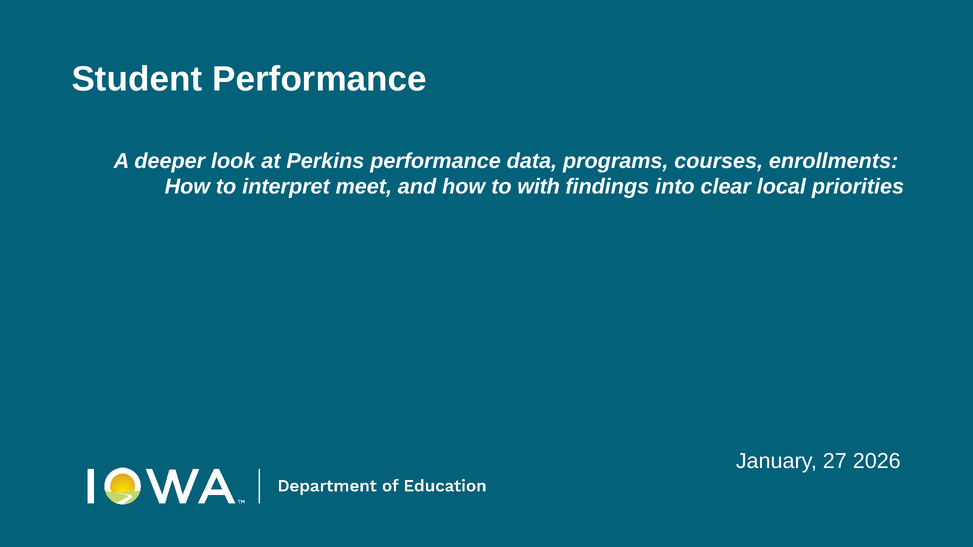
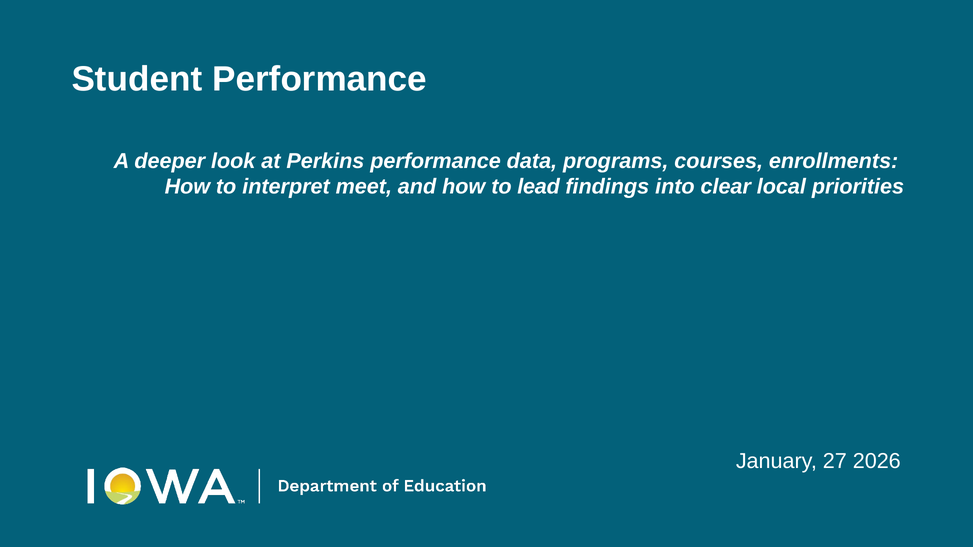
with: with -> lead (539, 187)
